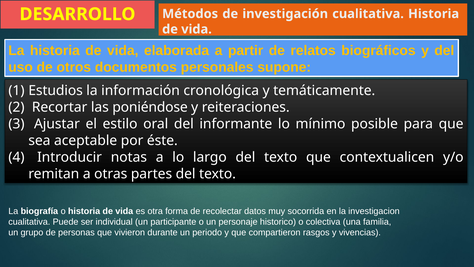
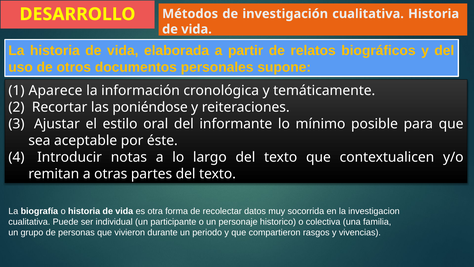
Estudios: Estudios -> Aparece (55, 91)
